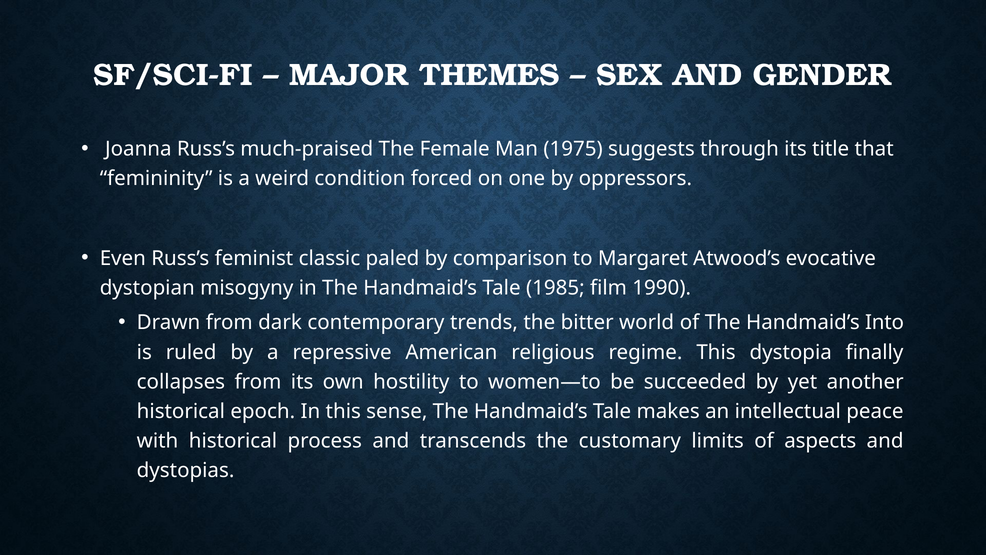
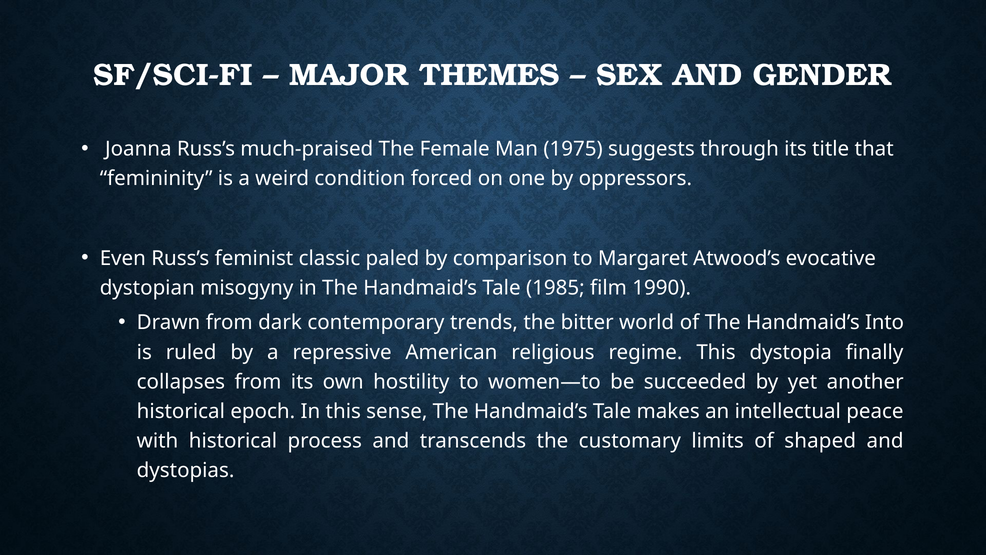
aspects: aspects -> shaped (820, 441)
